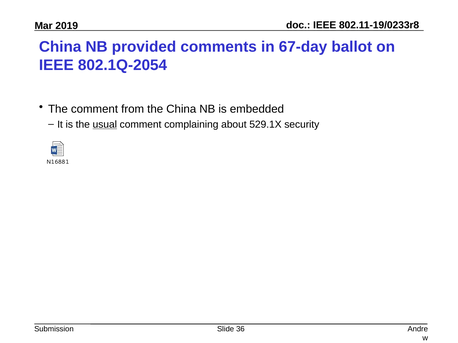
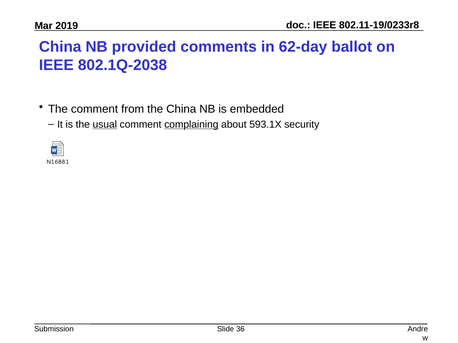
67-day: 67-day -> 62-day (303, 47)
802.1Q-2054: 802.1Q-2054 -> 802.1Q-2038 (123, 65)
complaining underline: none -> present (191, 125)
529.1X: 529.1X -> 593.1X (265, 125)
